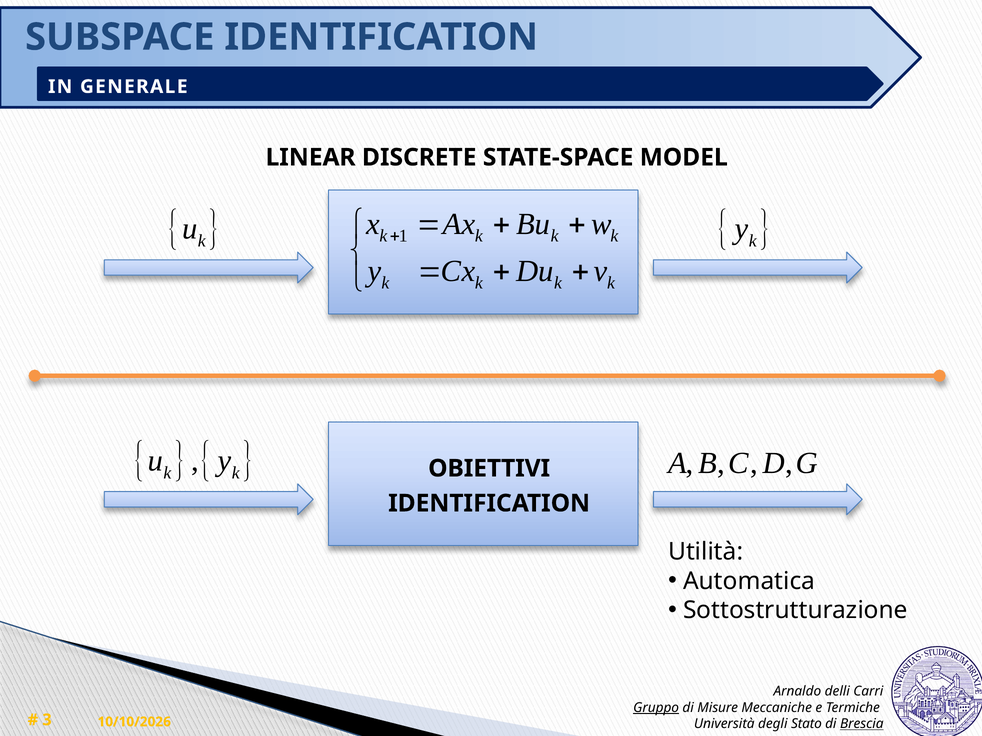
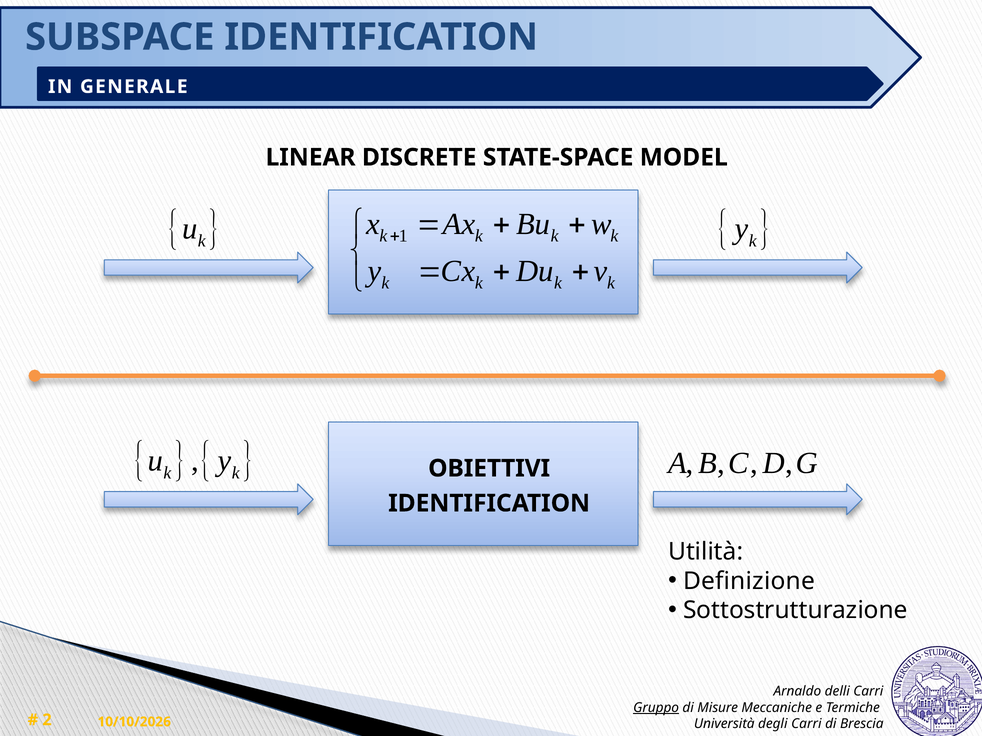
Automatica: Automatica -> Definizione (749, 581)
3: 3 -> 2 (47, 720)
degli Stato: Stato -> Carri (806, 724)
Brescia underline: present -> none (862, 724)
